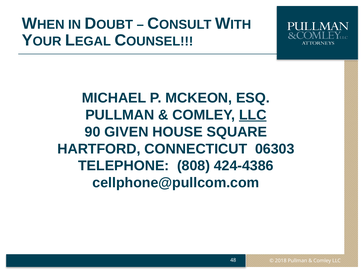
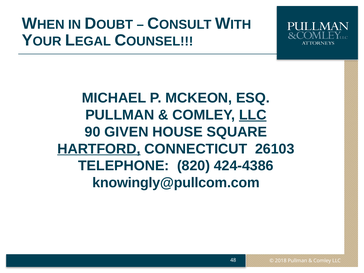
HARTFORD underline: none -> present (99, 149)
06303: 06303 -> 26103 (275, 149)
808: 808 -> 820 (193, 166)
cellphone@pullcom.com: cellphone@pullcom.com -> knowingly@pullcom.com (176, 183)
